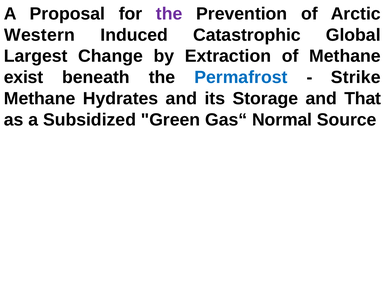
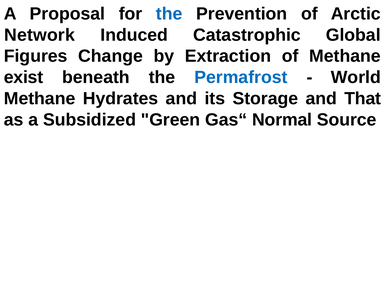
the colour: purple -> blue (169, 14)
Western: Western -> Network (40, 35)
Largest: Largest -> Figures (36, 56)
Strike: Strike -> World (356, 77)
